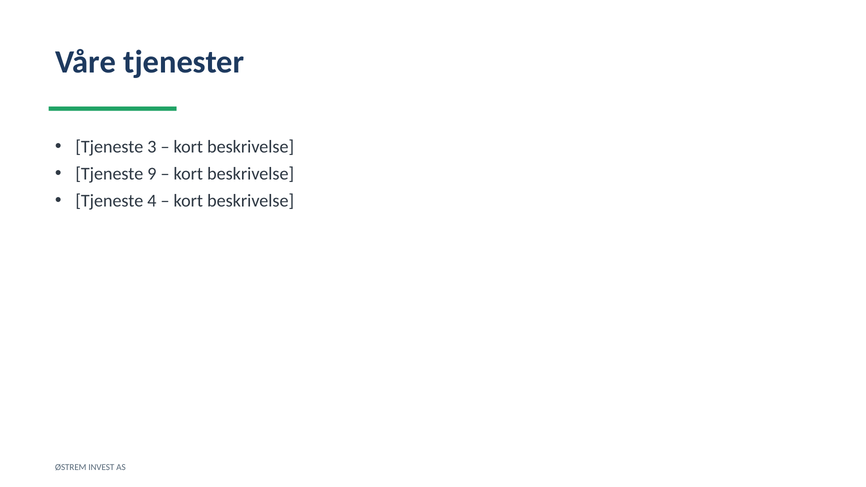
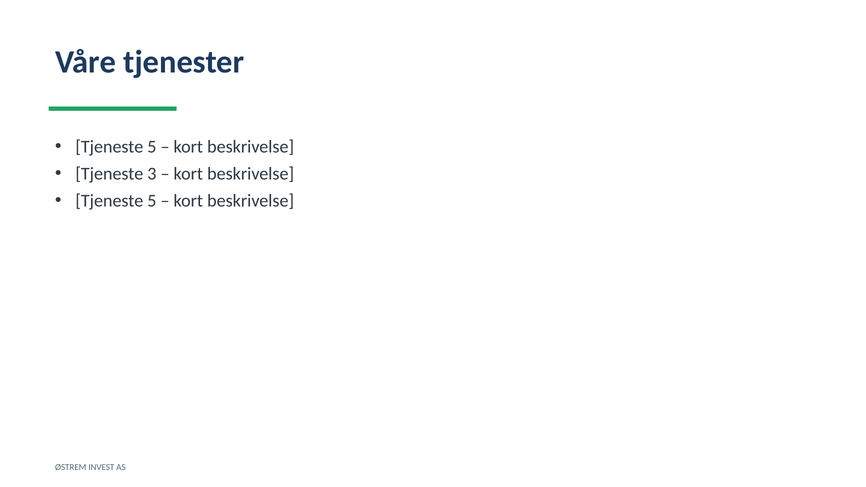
3: 3 -> 5 (152, 147)
9: 9 -> 3 (152, 174)
4: 4 -> 5 (152, 201)
